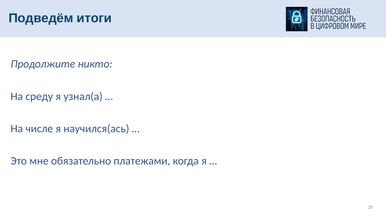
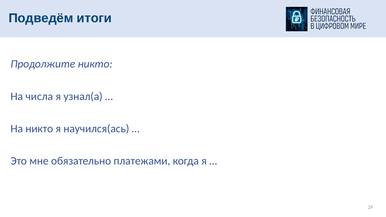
среду: среду -> числа (39, 96)
На числе: числе -> никто (39, 129)
